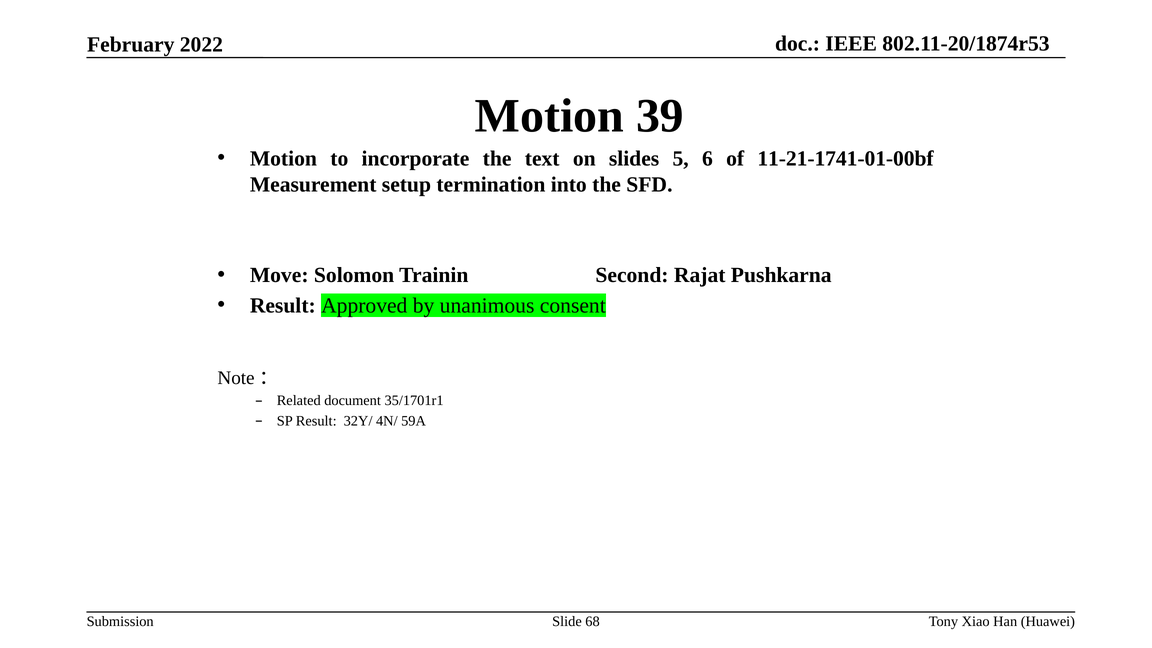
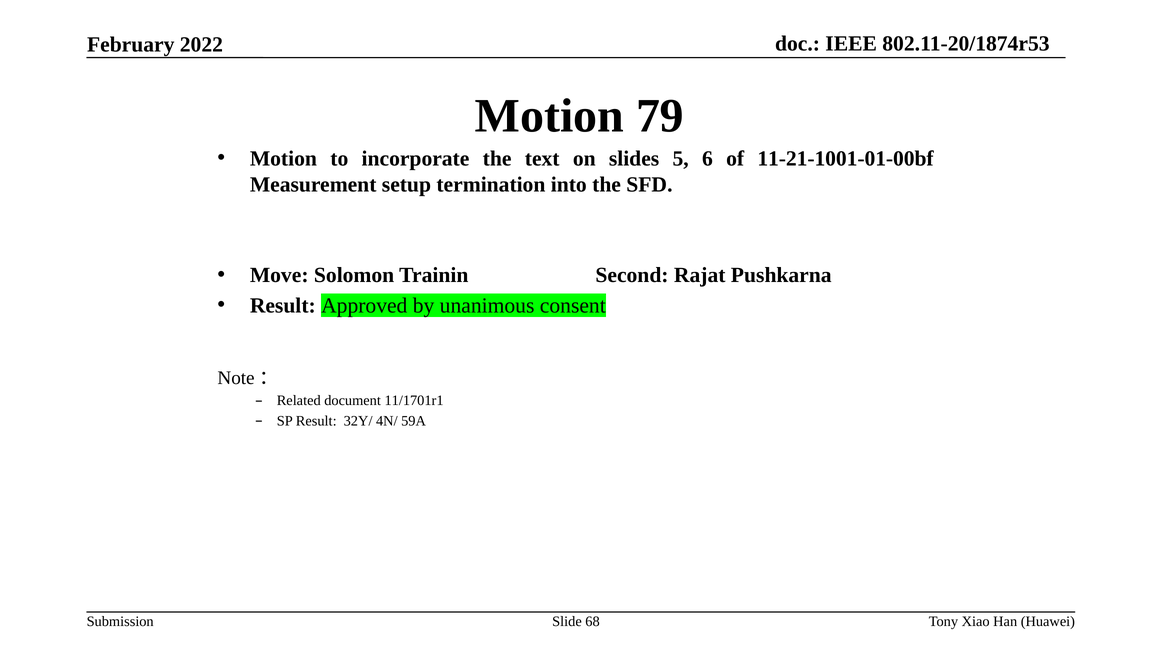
39: 39 -> 79 (660, 116)
11-21-1741-01-00bf: 11-21-1741-01-00bf -> 11-21-1001-01-00bf (846, 158)
35/1701r1: 35/1701r1 -> 11/1701r1 (414, 401)
